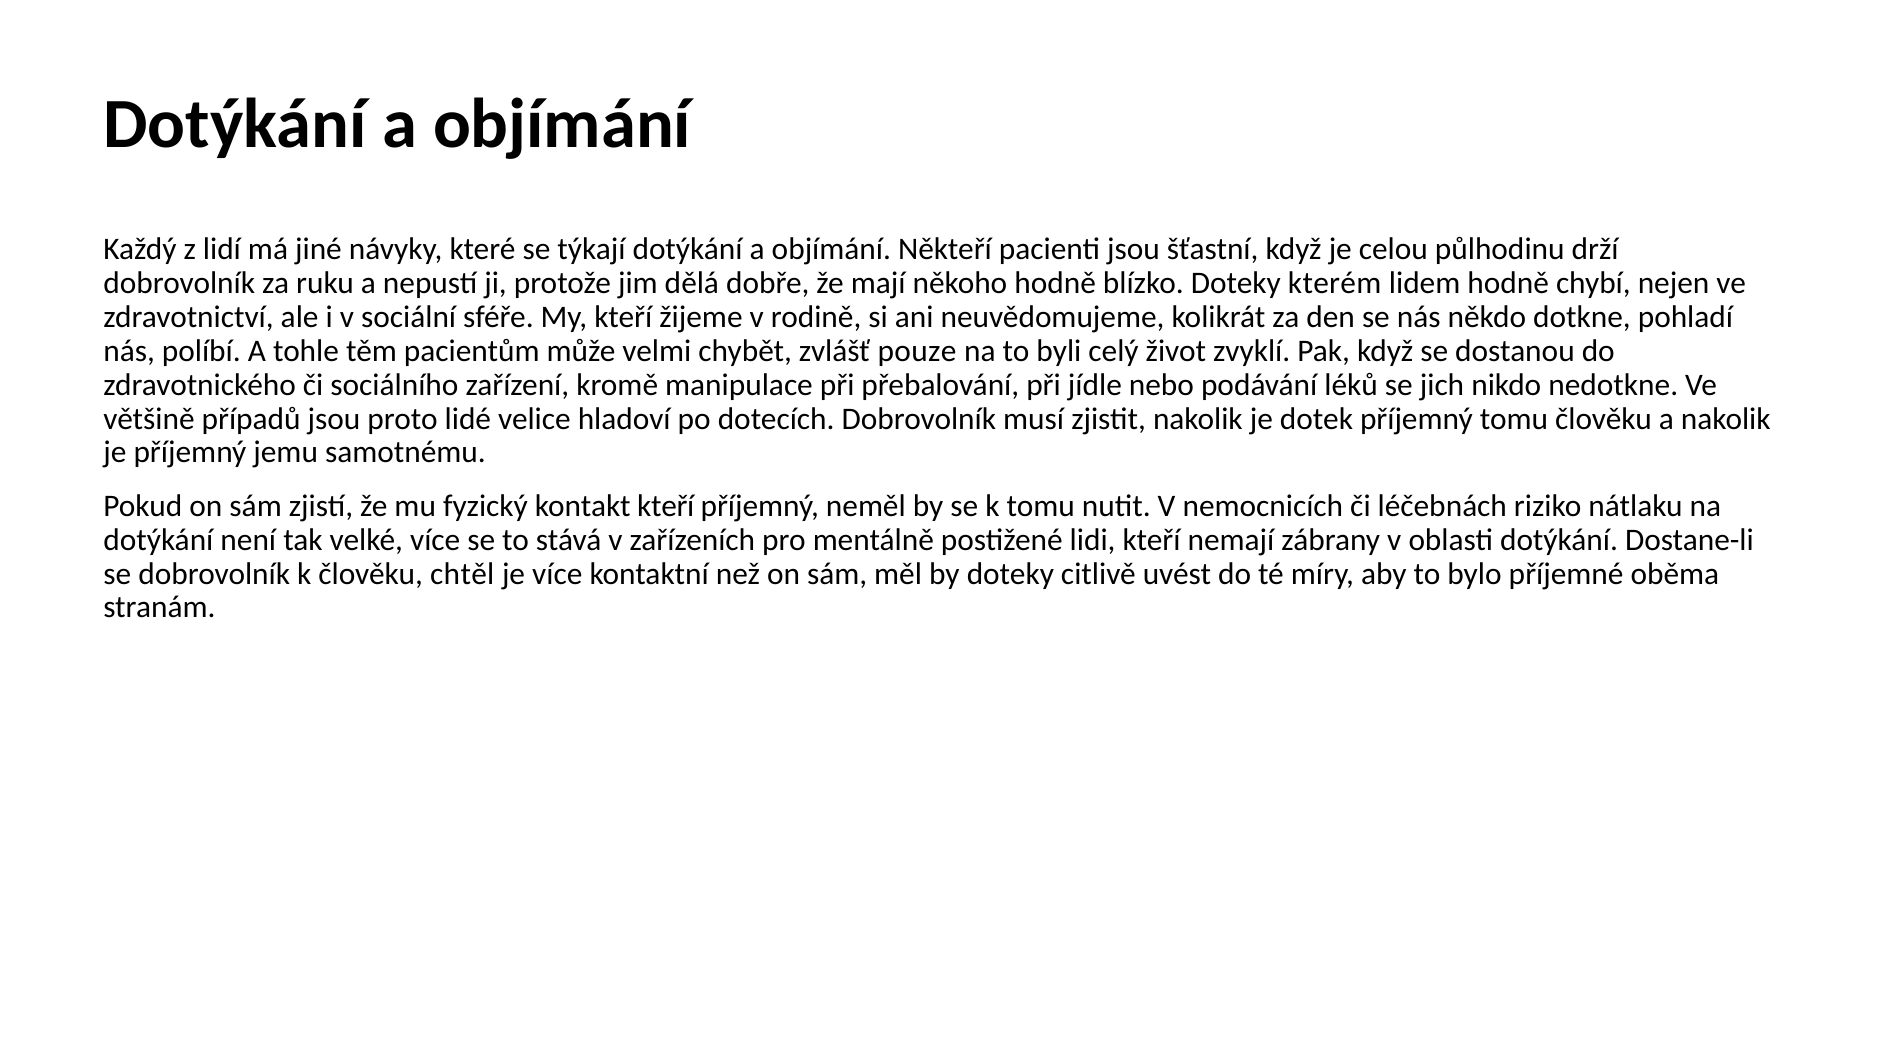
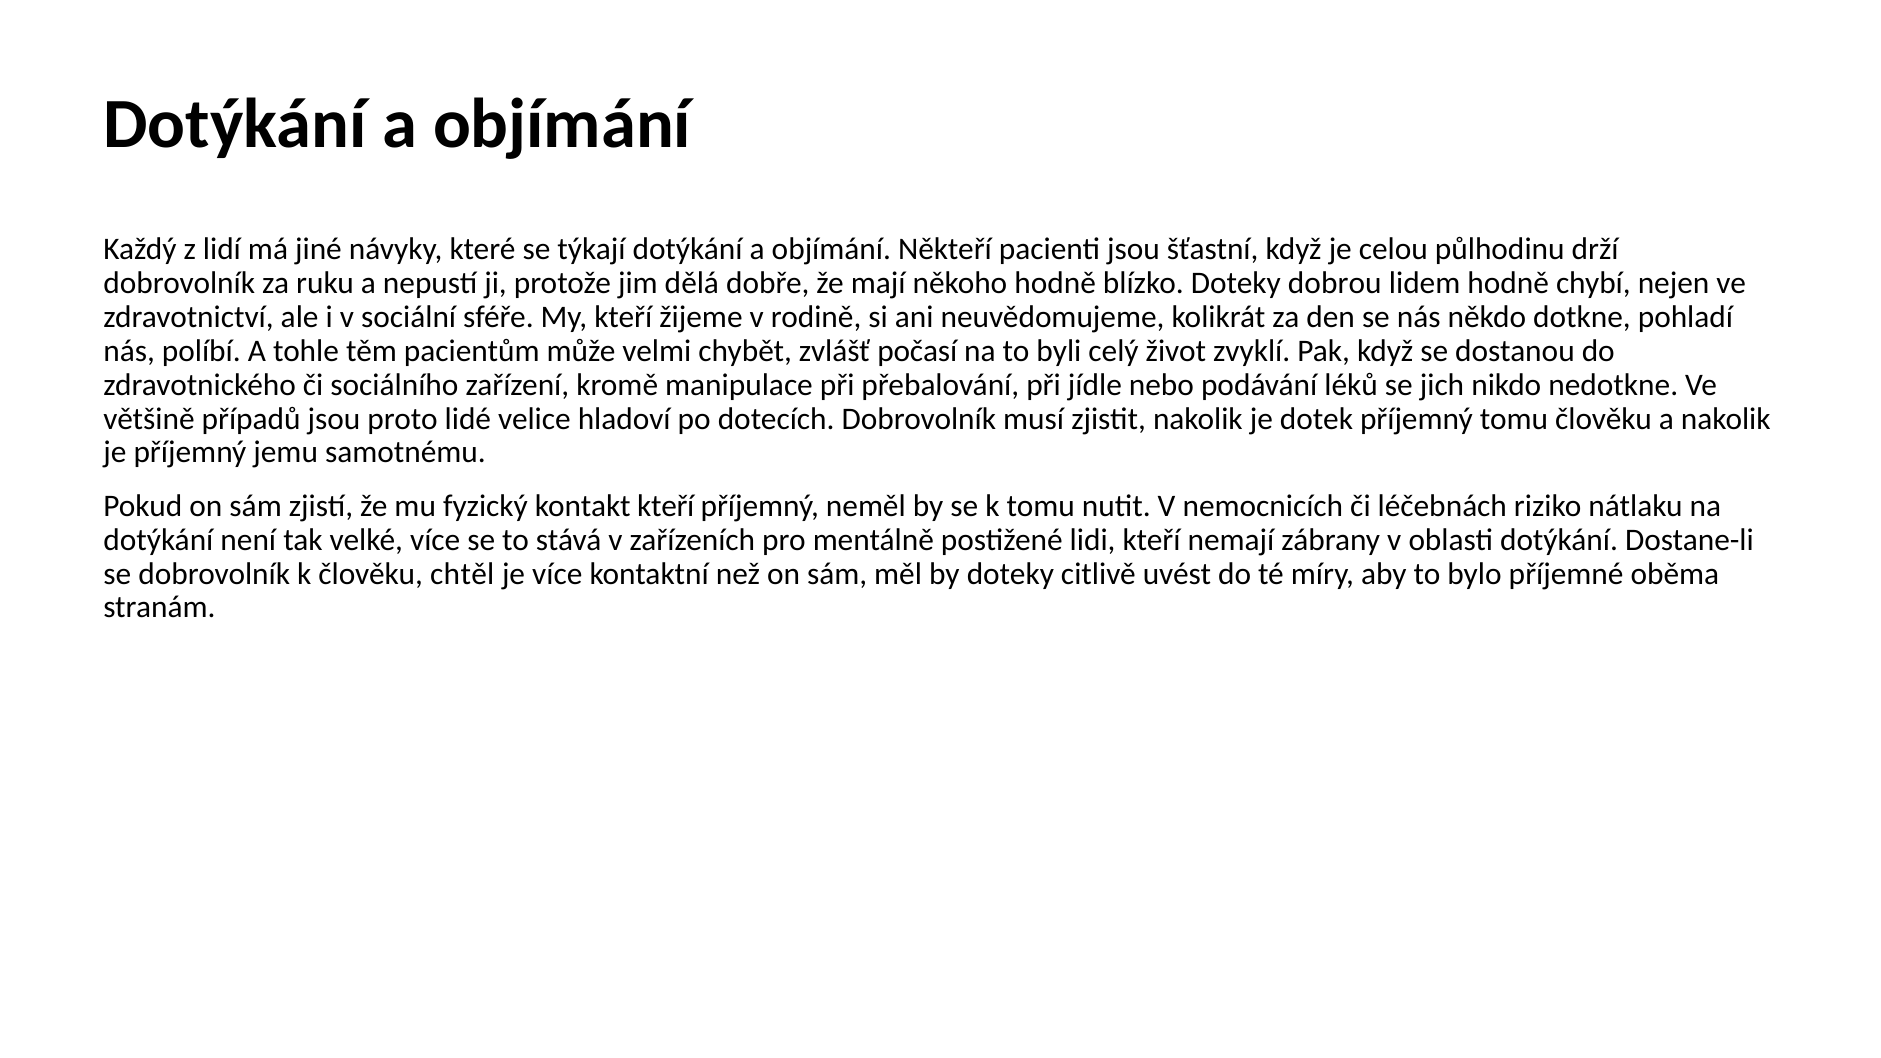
kterém: kterém -> dobrou (1335, 283)
pouze: pouze -> počasí (917, 351)
